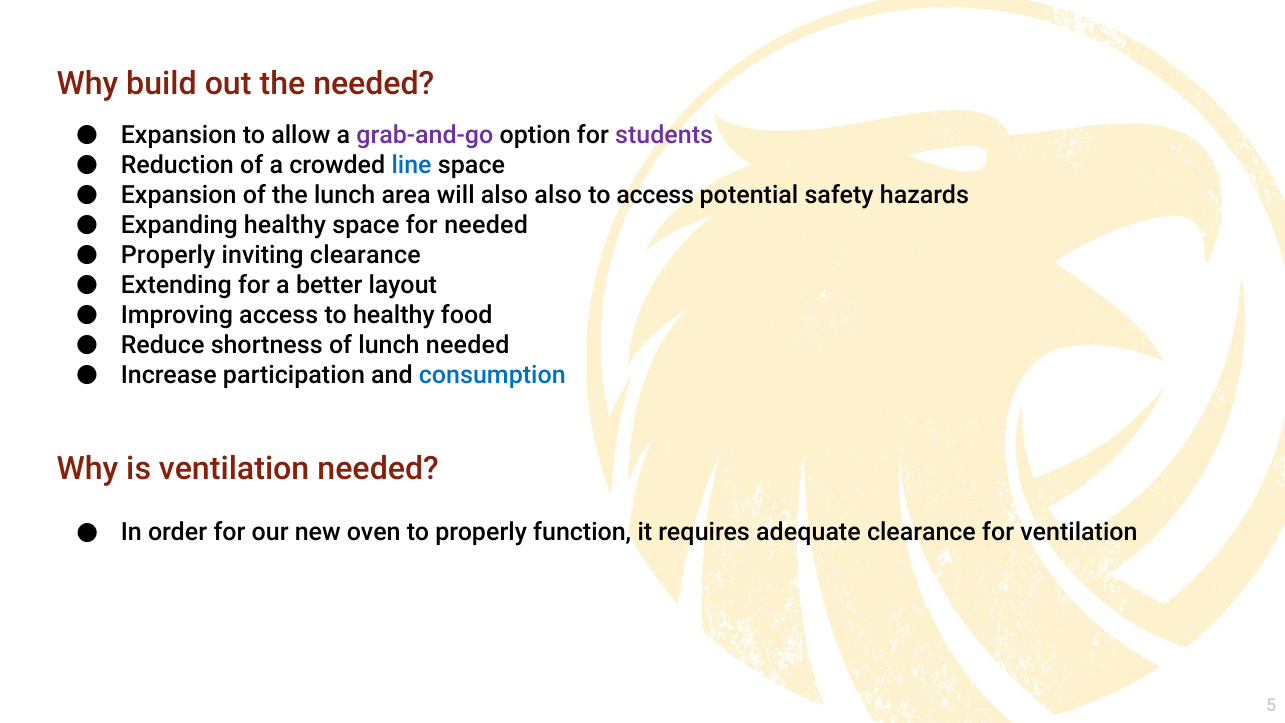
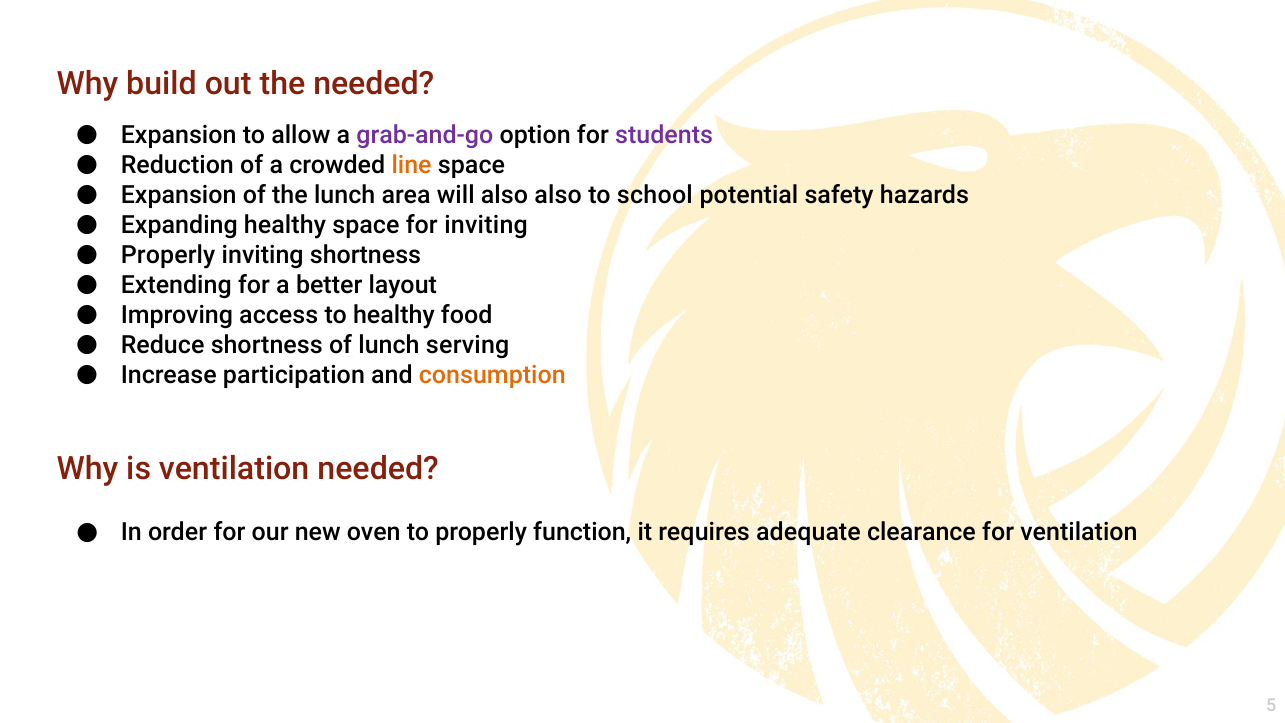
line colour: blue -> orange (412, 165)
to access: access -> school (655, 195)
for needed: needed -> inviting (486, 225)
inviting clearance: clearance -> shortness (366, 255)
lunch needed: needed -> serving (468, 345)
consumption colour: blue -> orange (492, 375)
